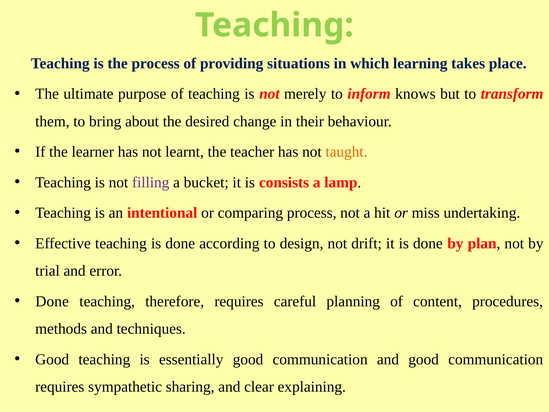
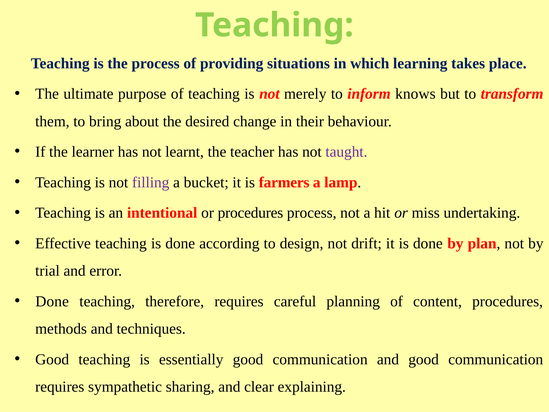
taught colour: orange -> purple (346, 152)
consists: consists -> farmers (284, 182)
or comparing: comparing -> procedures (250, 213)
